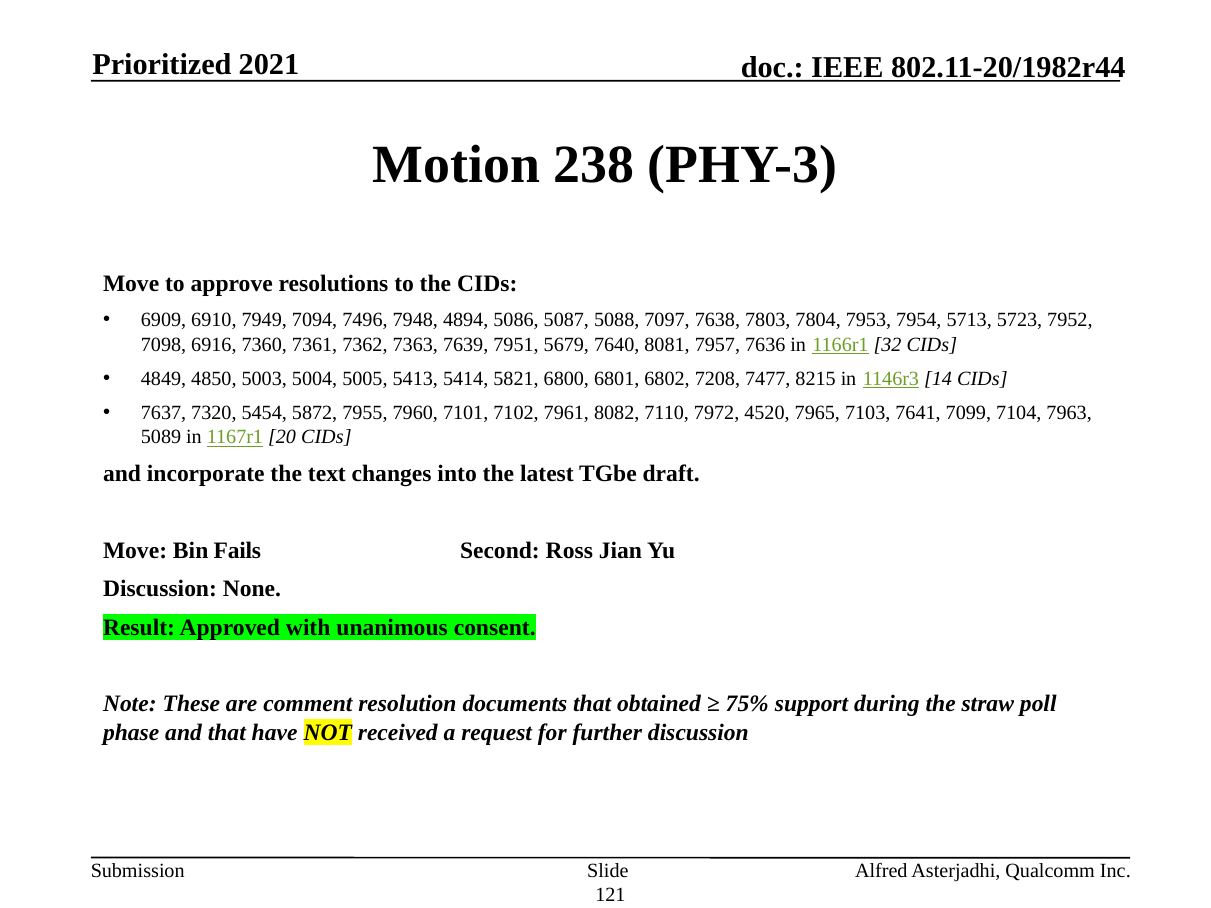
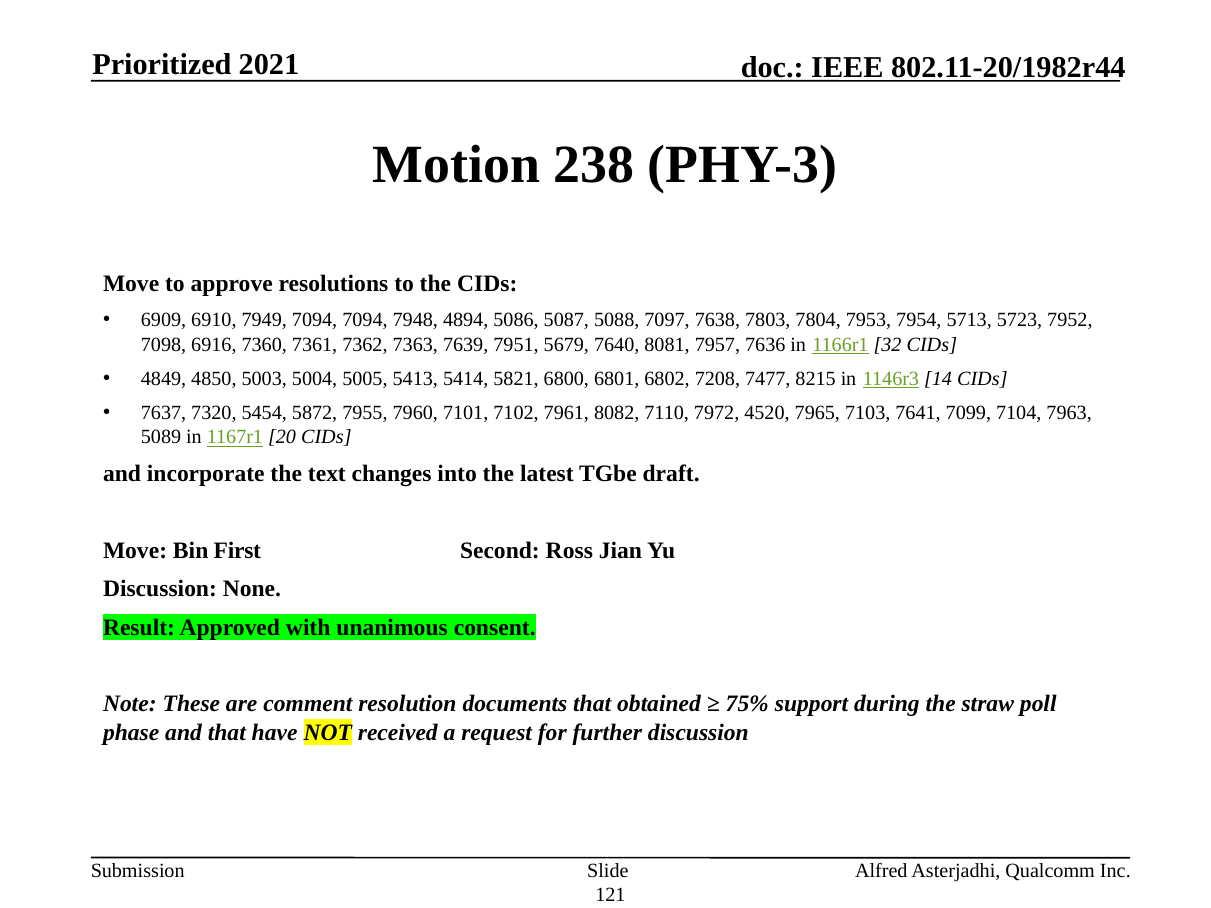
7094 7496: 7496 -> 7094 (365, 320)
Fails: Fails -> First (237, 551)
